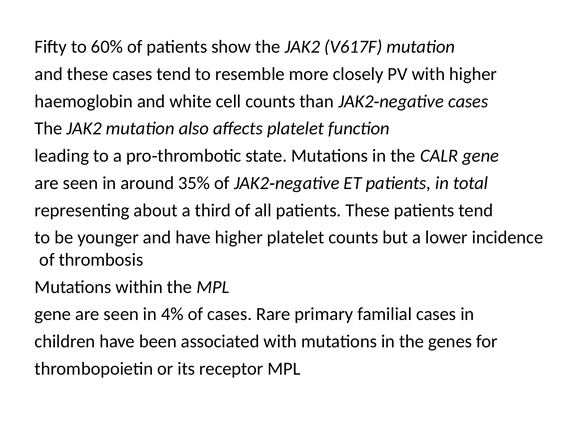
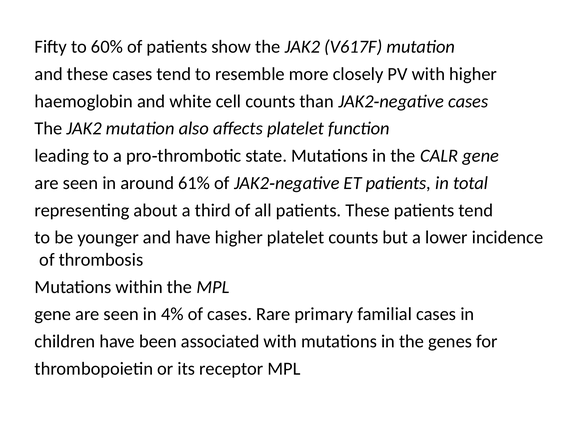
35%: 35% -> 61% (194, 183)
